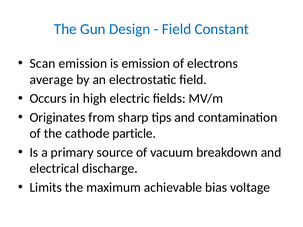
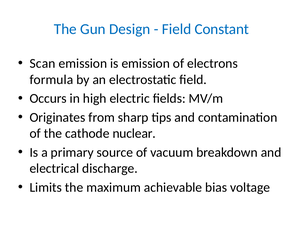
average: average -> formula (51, 80)
particle: particle -> nuclear (134, 134)
